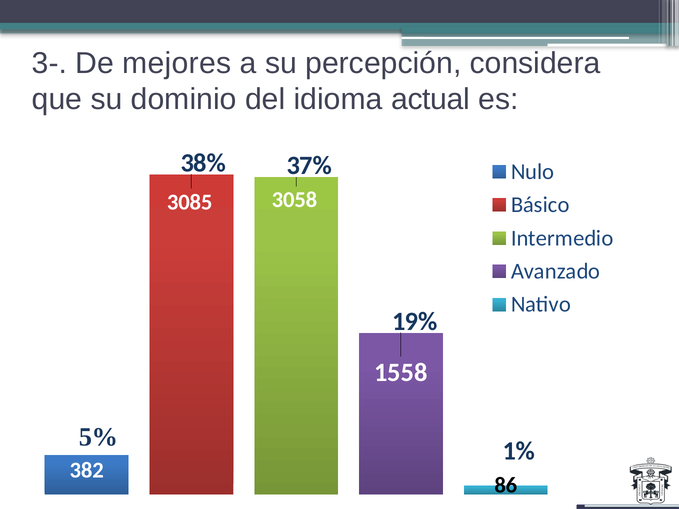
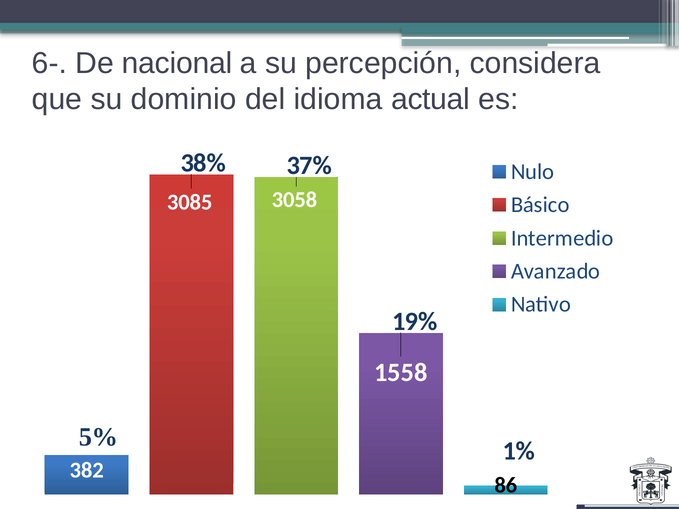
3-: 3- -> 6- (49, 63)
mejores: mejores -> nacional (177, 63)
